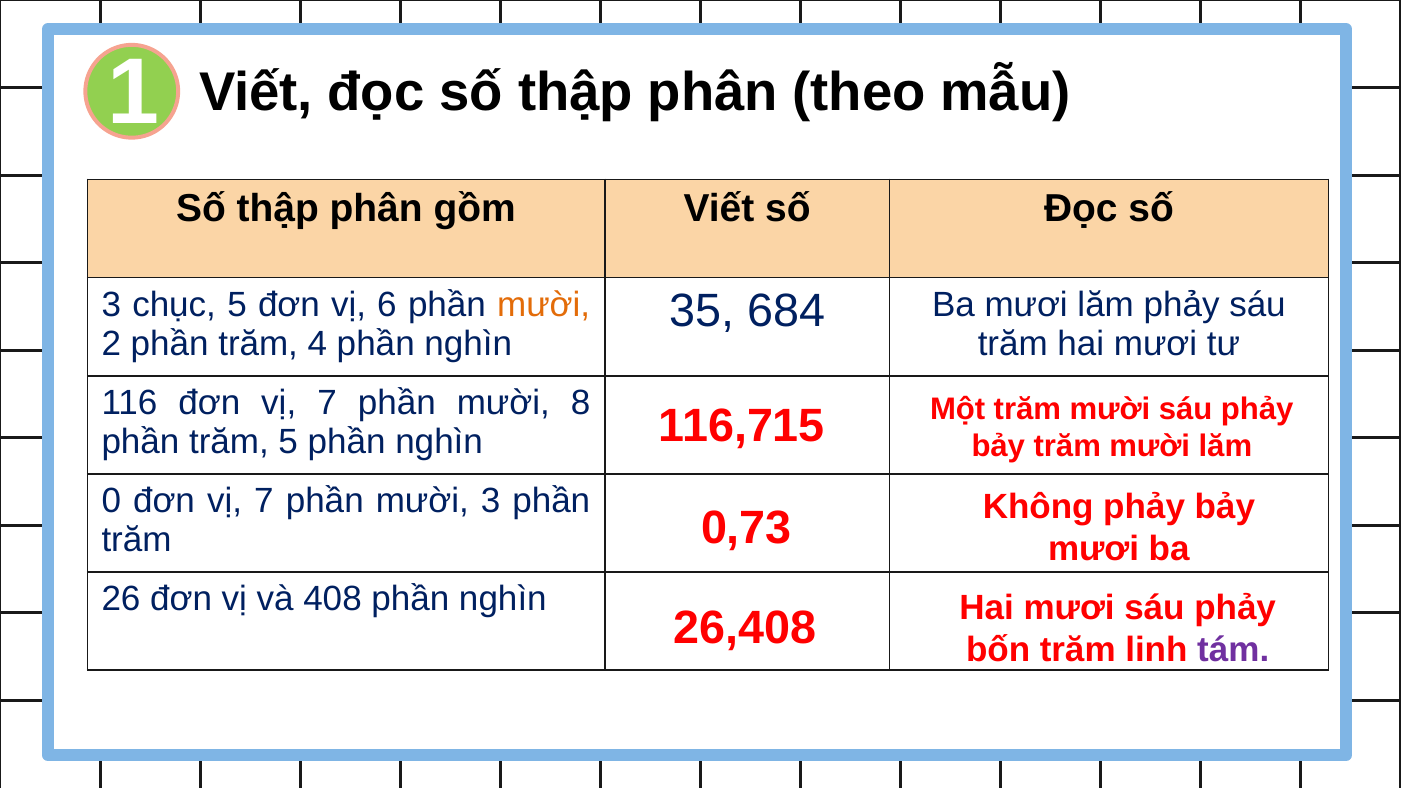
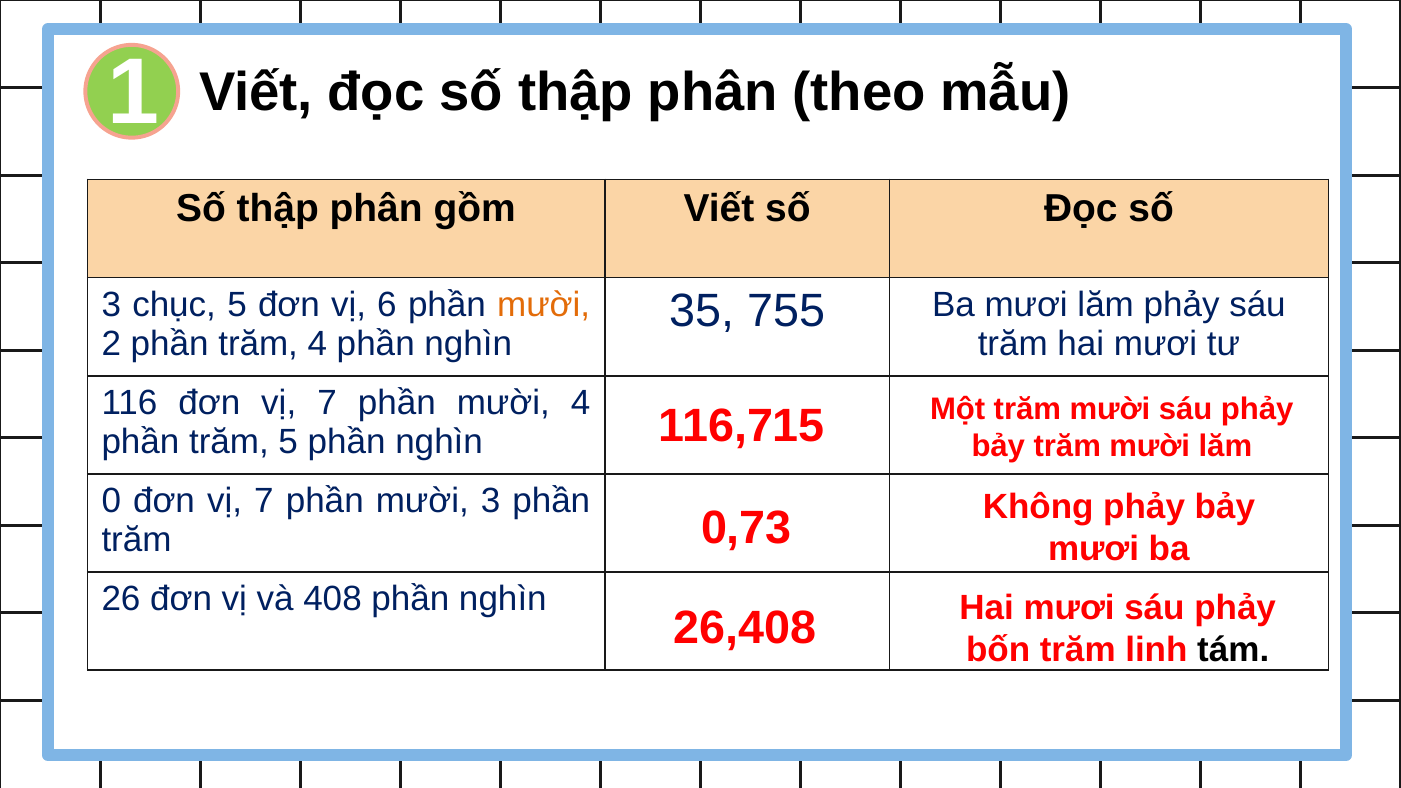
684: 684 -> 755 (786, 312)
mười 8: 8 -> 4 (581, 403)
tám colour: purple -> black (1233, 650)
